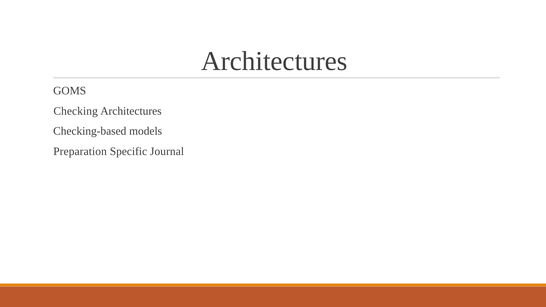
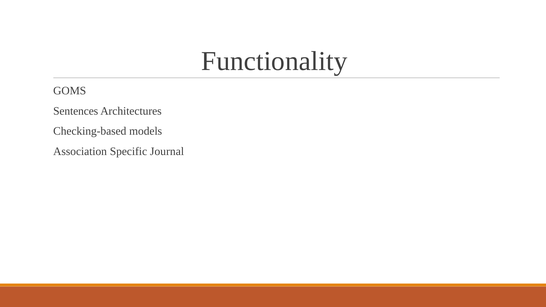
Architectures: Architectures -> Functionality (274, 61)
Checking: Checking -> Sentences (76, 111)
Preparation: Preparation -> Association (80, 152)
